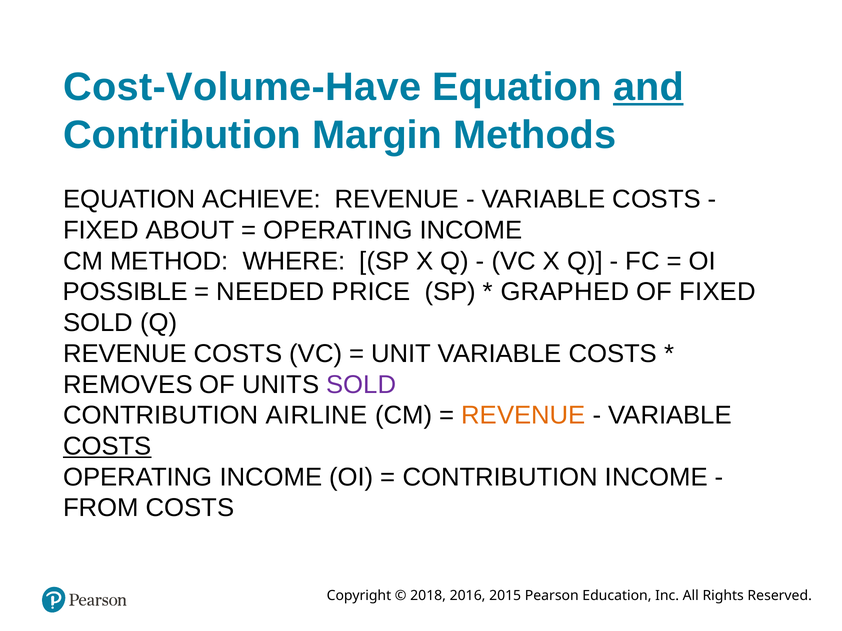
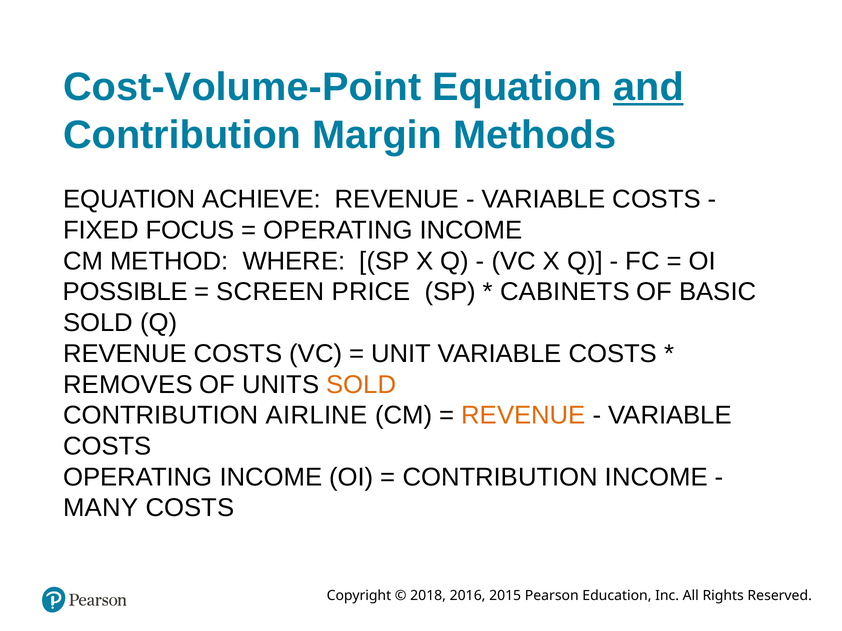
Cost-Volume-Have: Cost-Volume-Have -> Cost-Volume-Point (242, 87)
ABOUT: ABOUT -> FOCUS (190, 231)
NEEDED: NEEDED -> SCREEN (270, 292)
GRAPHED: GRAPHED -> CABINETS (565, 292)
OF FIXED: FIXED -> BASIC (718, 292)
SOLD colour: purple -> orange (361, 385)
COSTS underline: present -> none (107, 447)
FROM: FROM -> MANY (101, 508)
